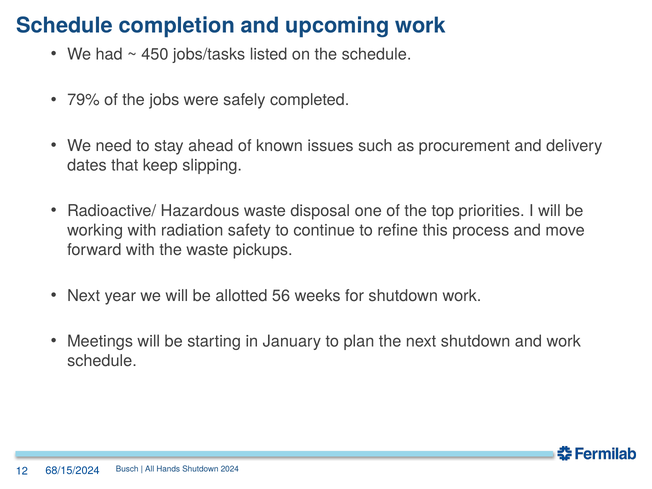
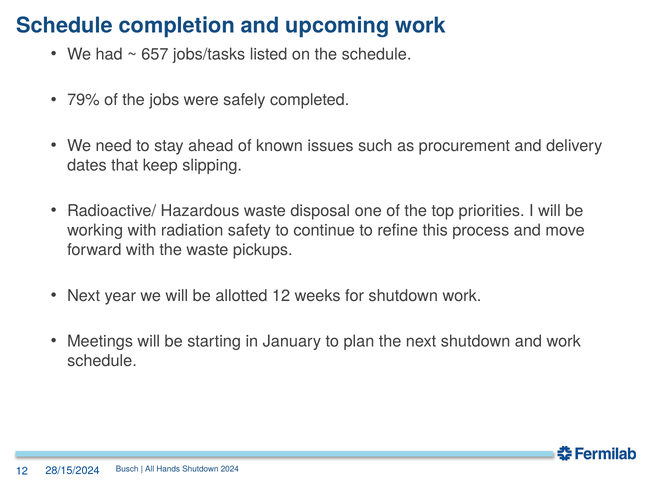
450: 450 -> 657 (155, 54)
allotted 56: 56 -> 12 (281, 296)
68/15/2024: 68/15/2024 -> 28/15/2024 (72, 471)
